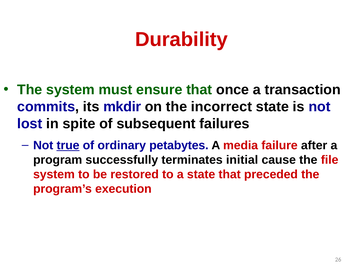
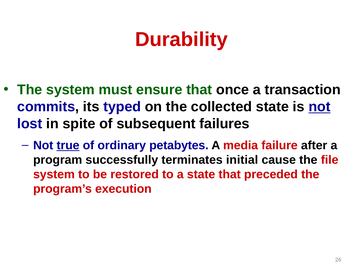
mkdir: mkdir -> typed (122, 107)
incorrect: incorrect -> collected (222, 107)
not underline: none -> present (320, 107)
